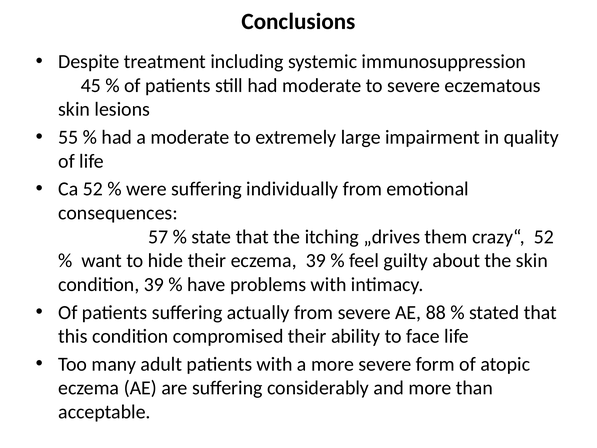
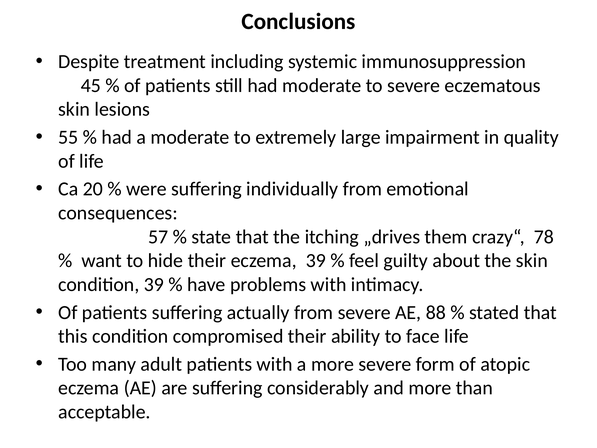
Ca 52: 52 -> 20 (93, 189)
crazy“ 52: 52 -> 78 (544, 237)
